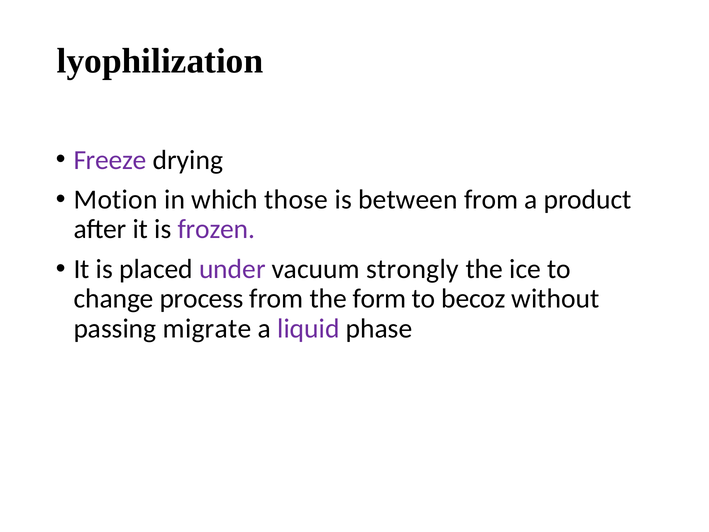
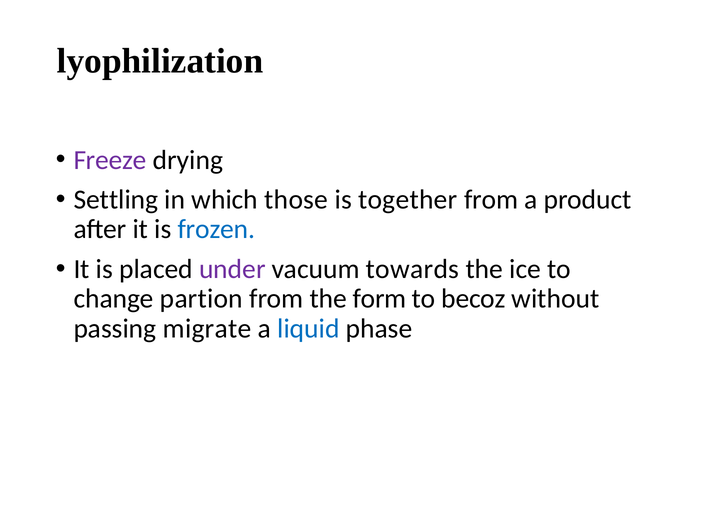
Motion: Motion -> Settling (116, 199)
between: between -> together (408, 199)
frozen colour: purple -> blue (216, 229)
strongly: strongly -> towards (413, 269)
process: process -> partion (201, 299)
liquid colour: purple -> blue (309, 328)
